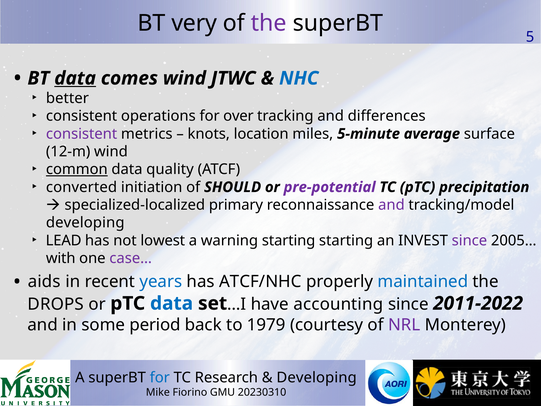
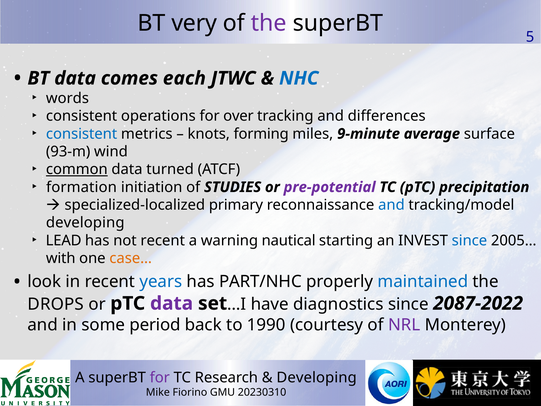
data underline: present -> none (75, 78)
comes wind: wind -> each (184, 78)
better: better -> words (67, 98)
consistent colour: purple -> blue (82, 134)
location: location -> forming (261, 134)
5-minute: 5-minute -> 9-minute (369, 134)
12-m: 12-m -> 93-m (68, 152)
quality: quality -> turned (170, 169)
converted: converted -> formation (81, 187)
SHOULD: SHOULD -> STUDIES (233, 187)
and colour: purple -> blue (391, 205)
not lowest: lowest -> recent (163, 240)
warning starting: starting -> nautical (289, 240)
since colour: purple -> blue (469, 240)
case… colour: purple -> orange (131, 258)
aids: aids -> look (44, 281)
ATCF/NHC: ATCF/NHC -> PART/NHC (260, 281)
data colour: blue -> purple (172, 303)
accounting: accounting -> diagnostics (338, 304)
2011-2022: 2011-2022 -> 2087-2022 (478, 303)
1979: 1979 -> 1990 (266, 325)
for colour: blue -> purple (160, 377)
